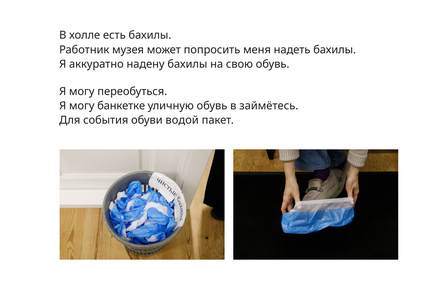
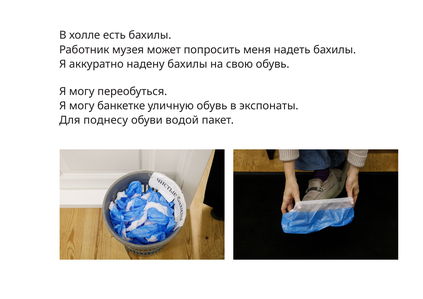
займётесь: займётесь -> экспонаты (269, 106)
события: события -> поднесу (106, 120)
